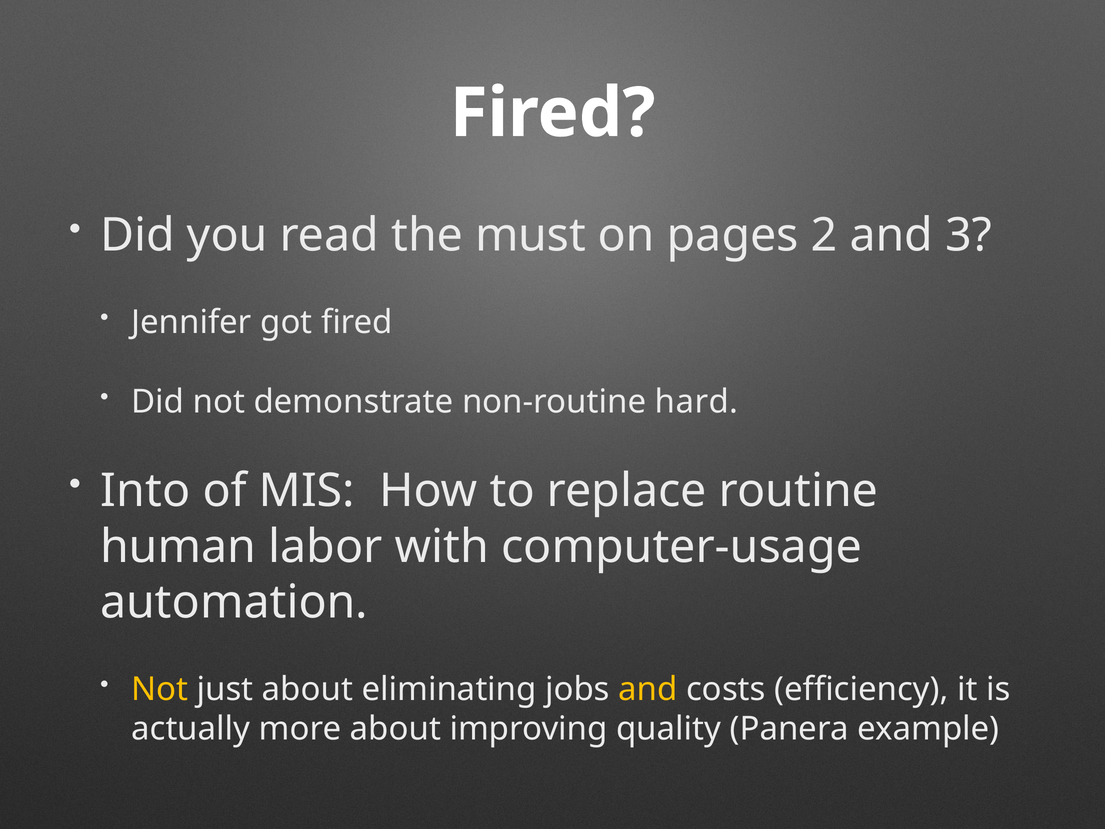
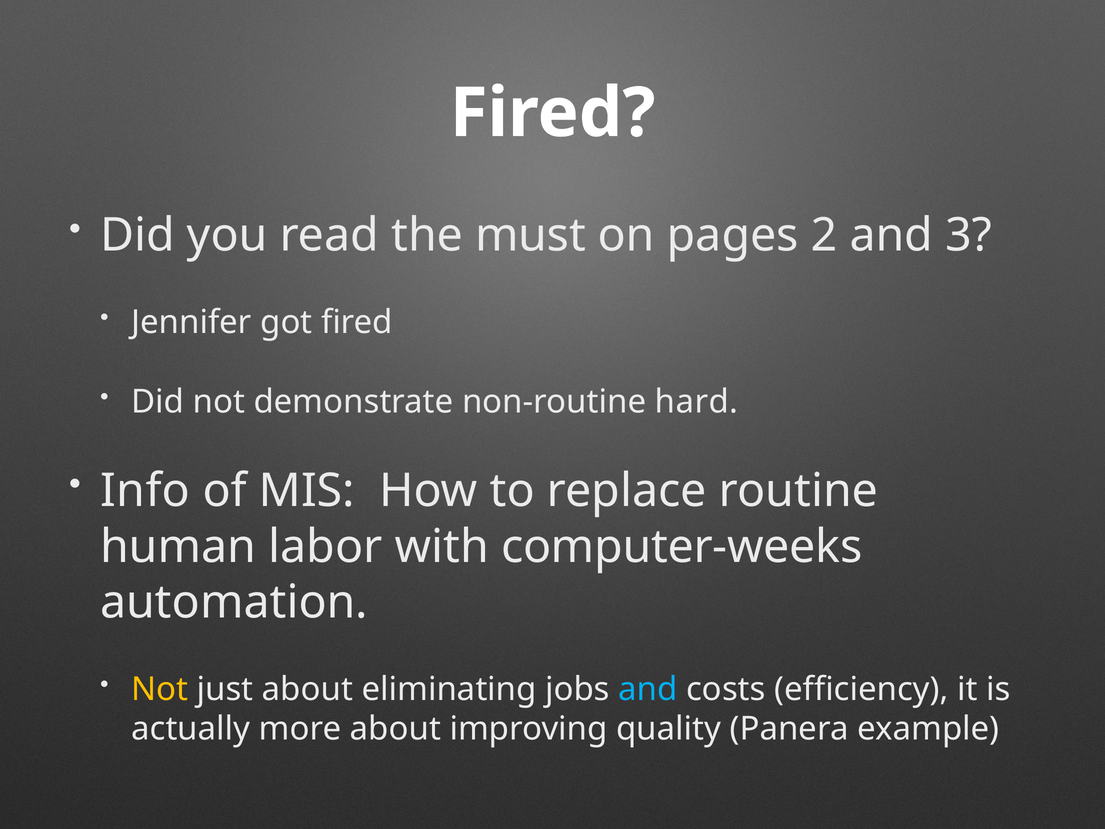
Into: Into -> Info (145, 491)
computer-usage: computer-usage -> computer-weeks (682, 546)
and colour: yellow -> light blue (648, 689)
